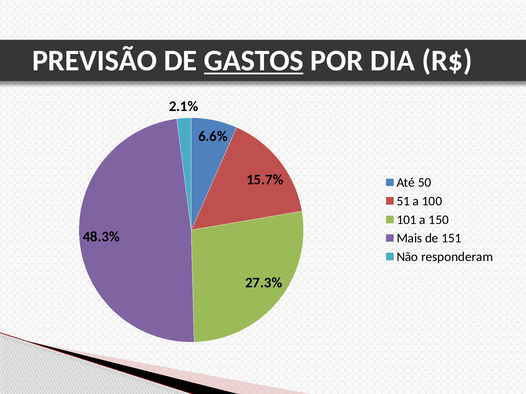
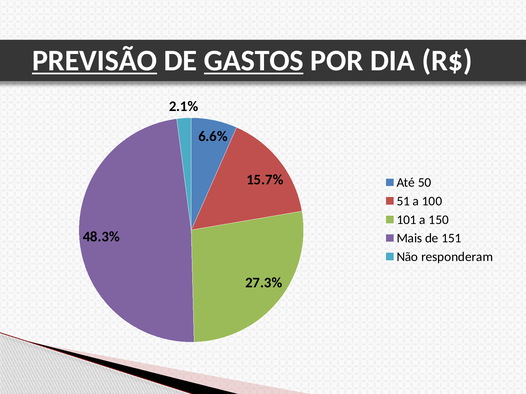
PREVISÃO underline: none -> present (95, 61)
